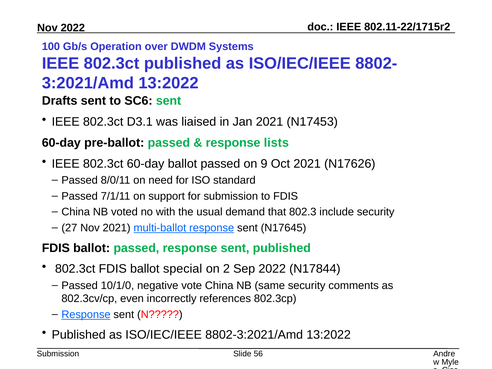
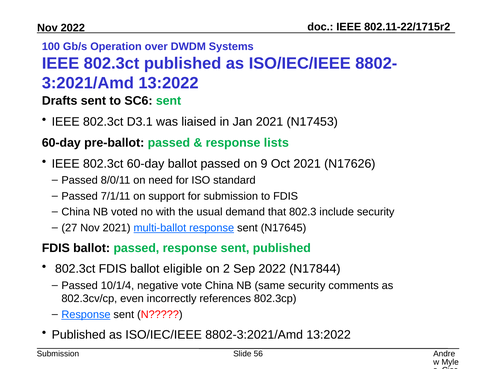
special: special -> eligible (183, 269)
10/1/0: 10/1/0 -> 10/1/4 (117, 285)
